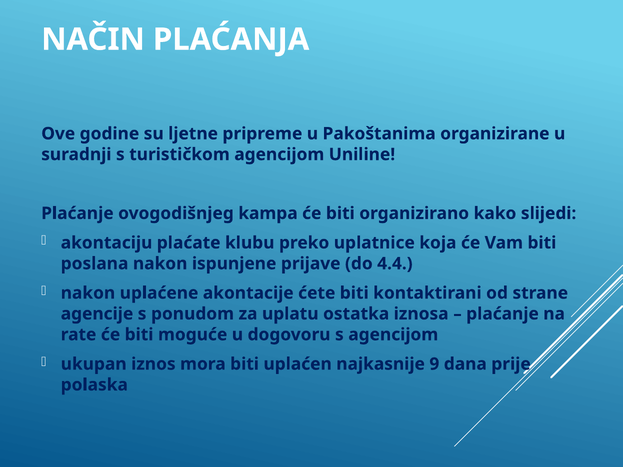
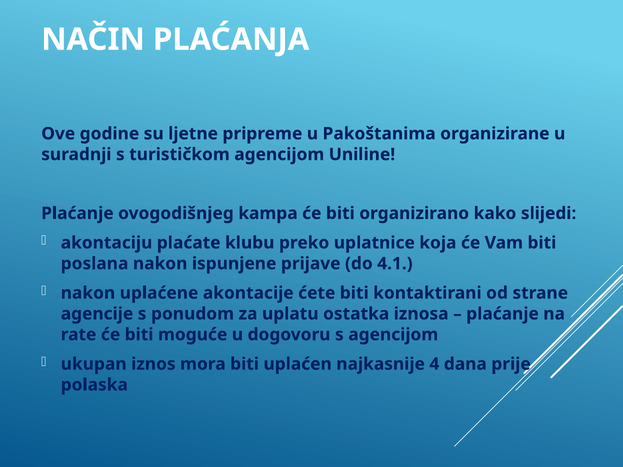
4.4: 4.4 -> 4.1 (395, 264)
9: 9 -> 4 (434, 364)
